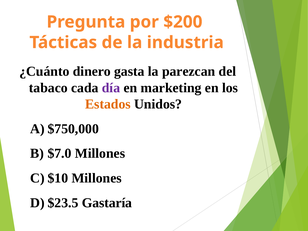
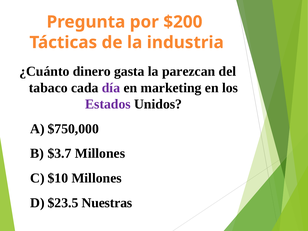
Estados colour: orange -> purple (108, 104)
$7.0: $7.0 -> $3.7 (60, 153)
Gastaría: Gastaría -> Nuestras (107, 203)
